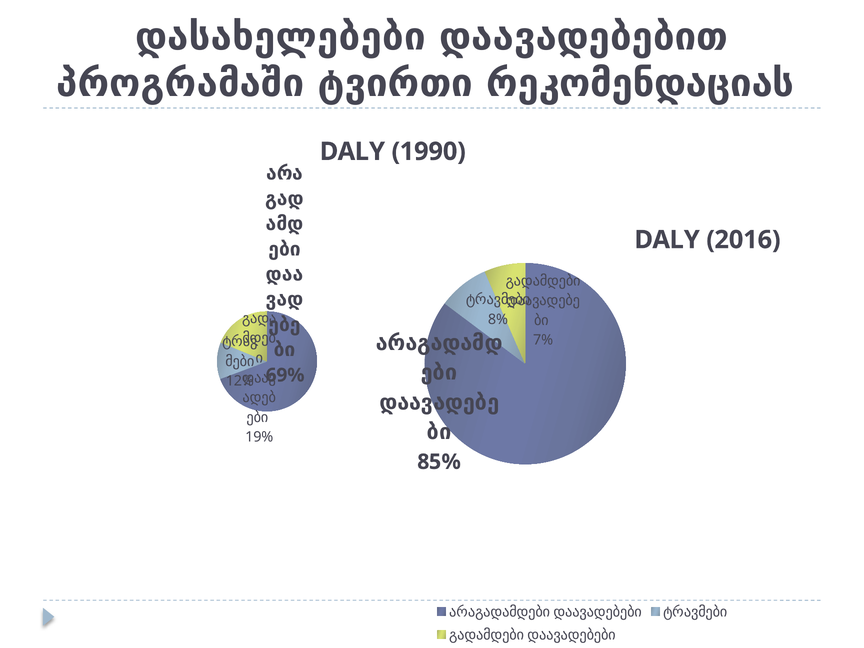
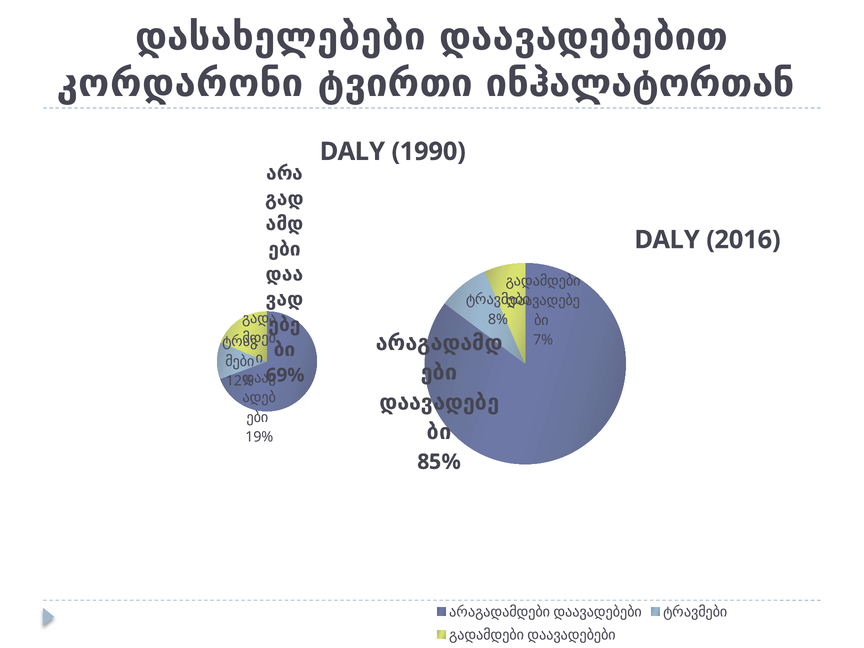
პროგრამაში: პროგრამაში -> კორდარონი (180, 83)
რეკომენდაციას: რეკომენდაციას -> ინჰალატორთან (640, 83)
